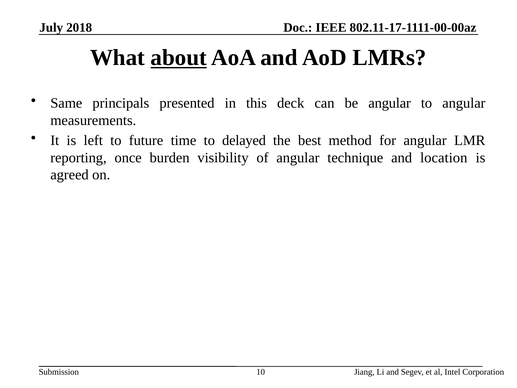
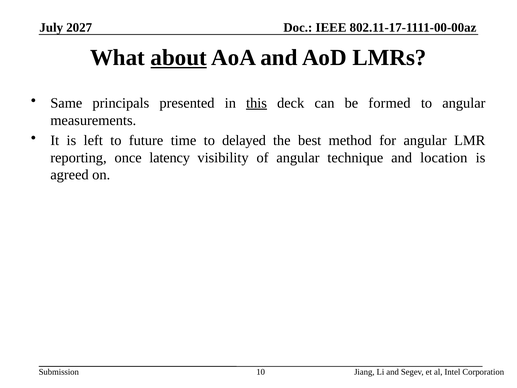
2018: 2018 -> 2027 (79, 28)
this underline: none -> present (257, 103)
be angular: angular -> formed (389, 103)
burden: burden -> latency (170, 158)
